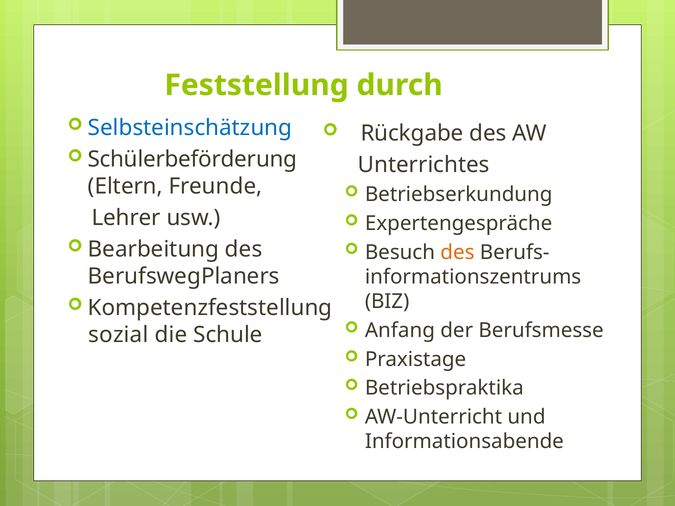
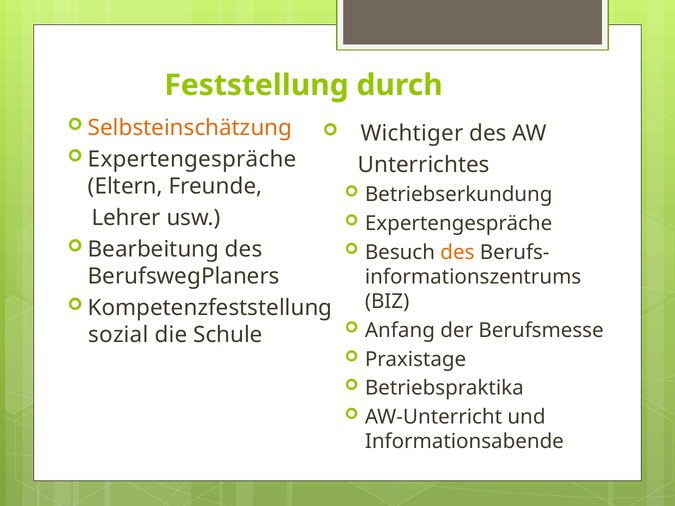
Selbsteinschätzung colour: blue -> orange (190, 128)
Rückgabe: Rückgabe -> Wichtiger (412, 133)
Schülerbeförderung: Schülerbeförderung -> Expertengespräche (192, 160)
